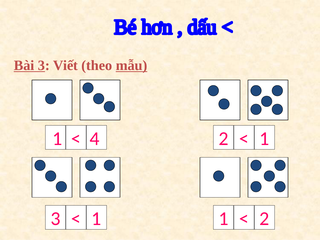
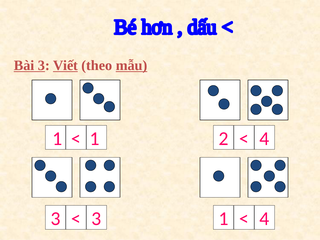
Viết underline: none -> present (66, 65)
4: 4 -> 1 (95, 139)
1: 1 -> 4 (264, 139)
1: 1 -> 3 (96, 219)
2: 2 -> 4 (264, 219)
